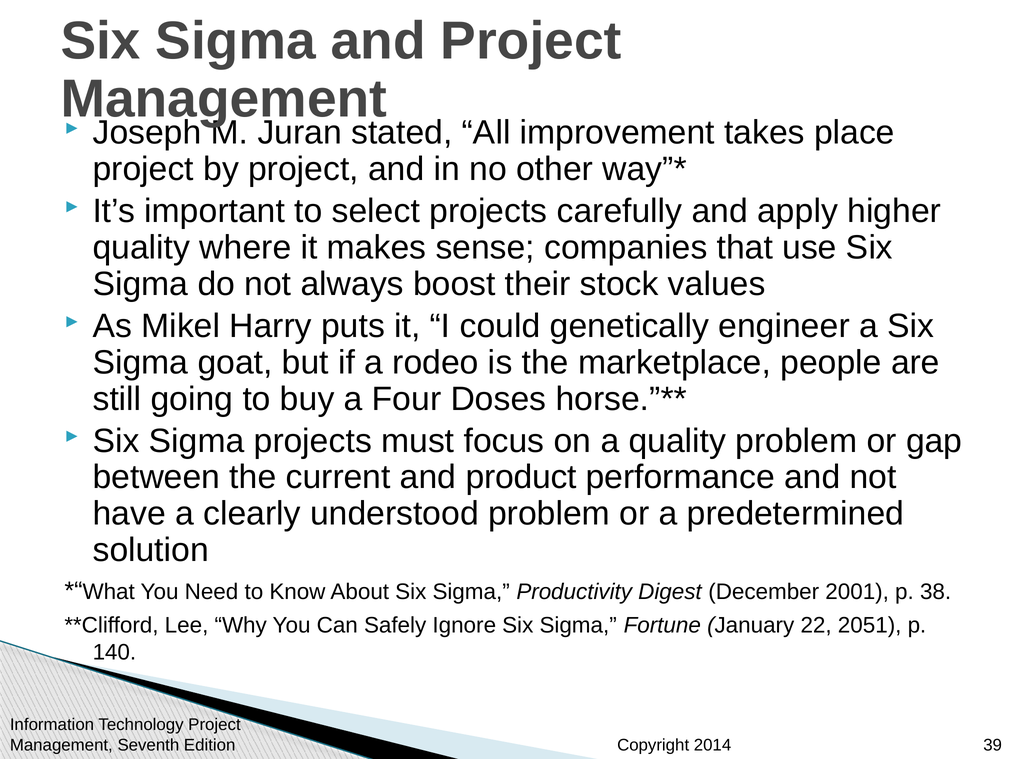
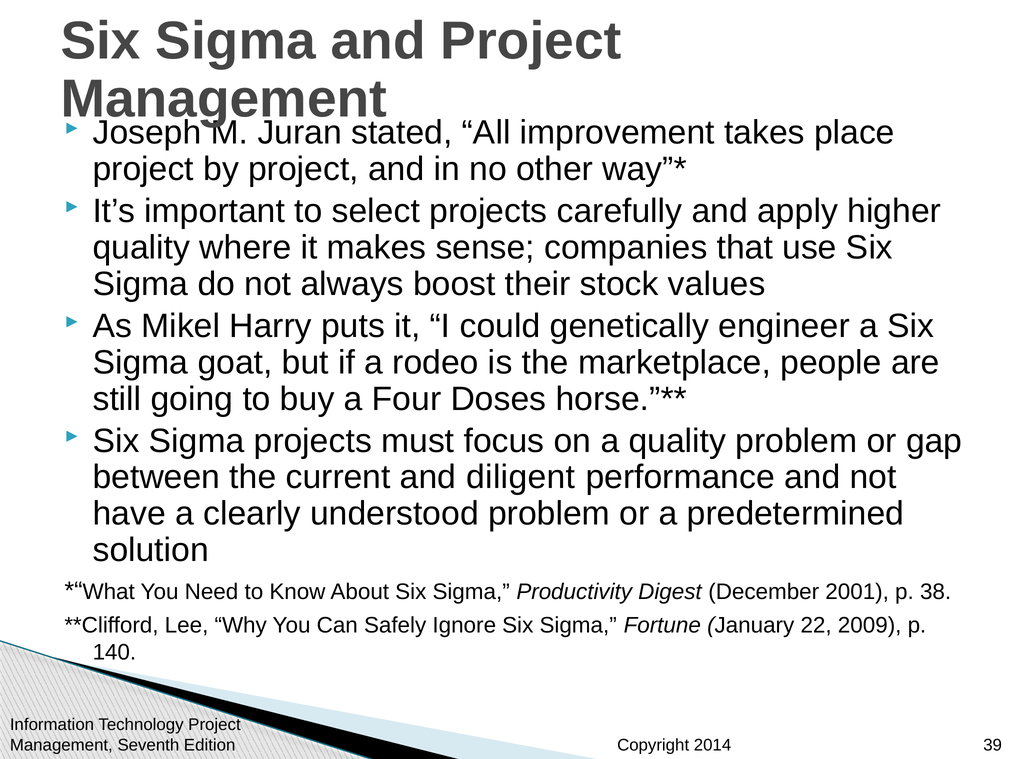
product: product -> diligent (521, 477)
2051: 2051 -> 2009 (870, 625)
